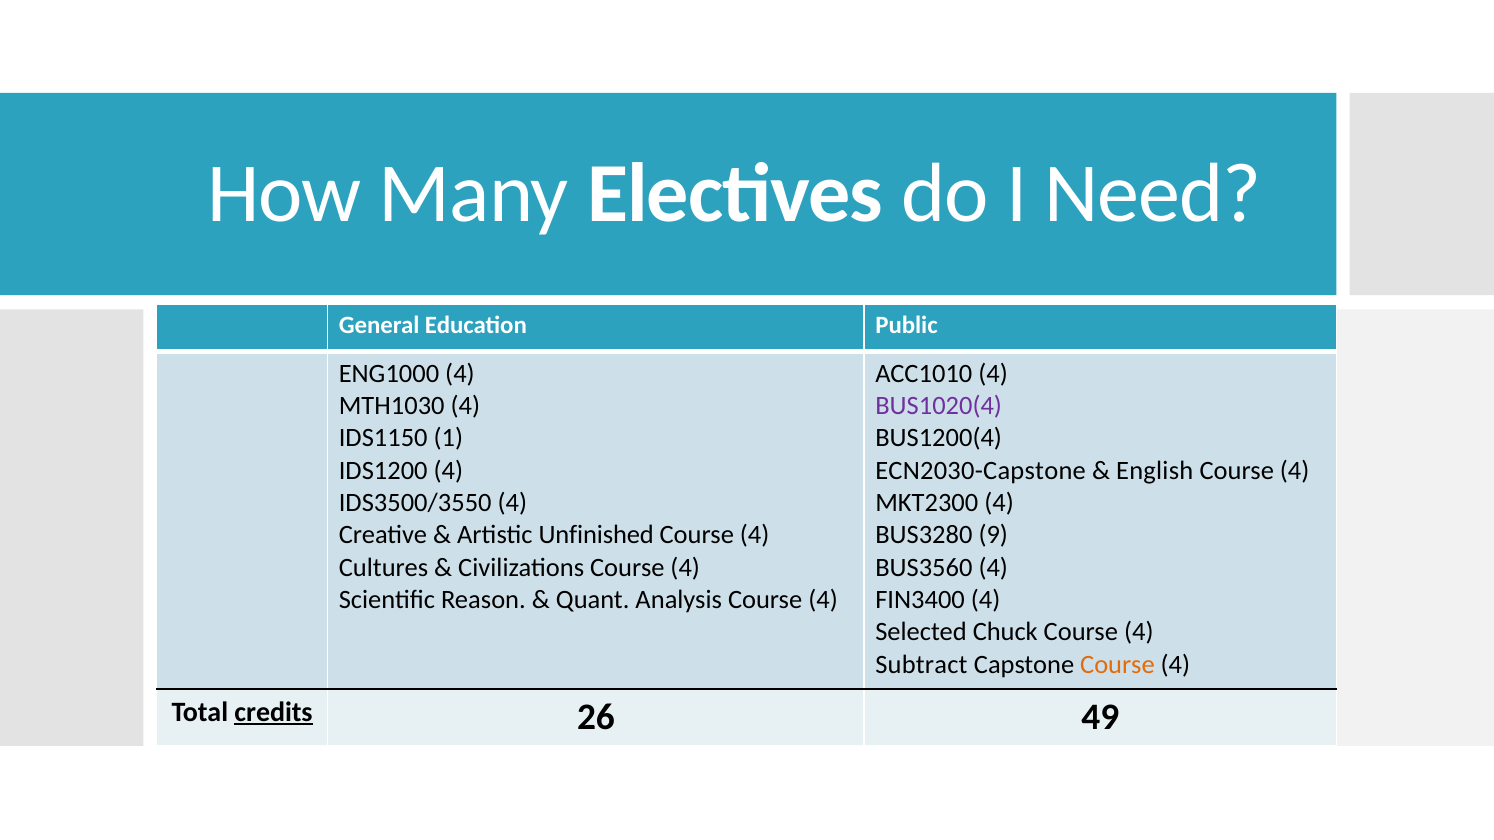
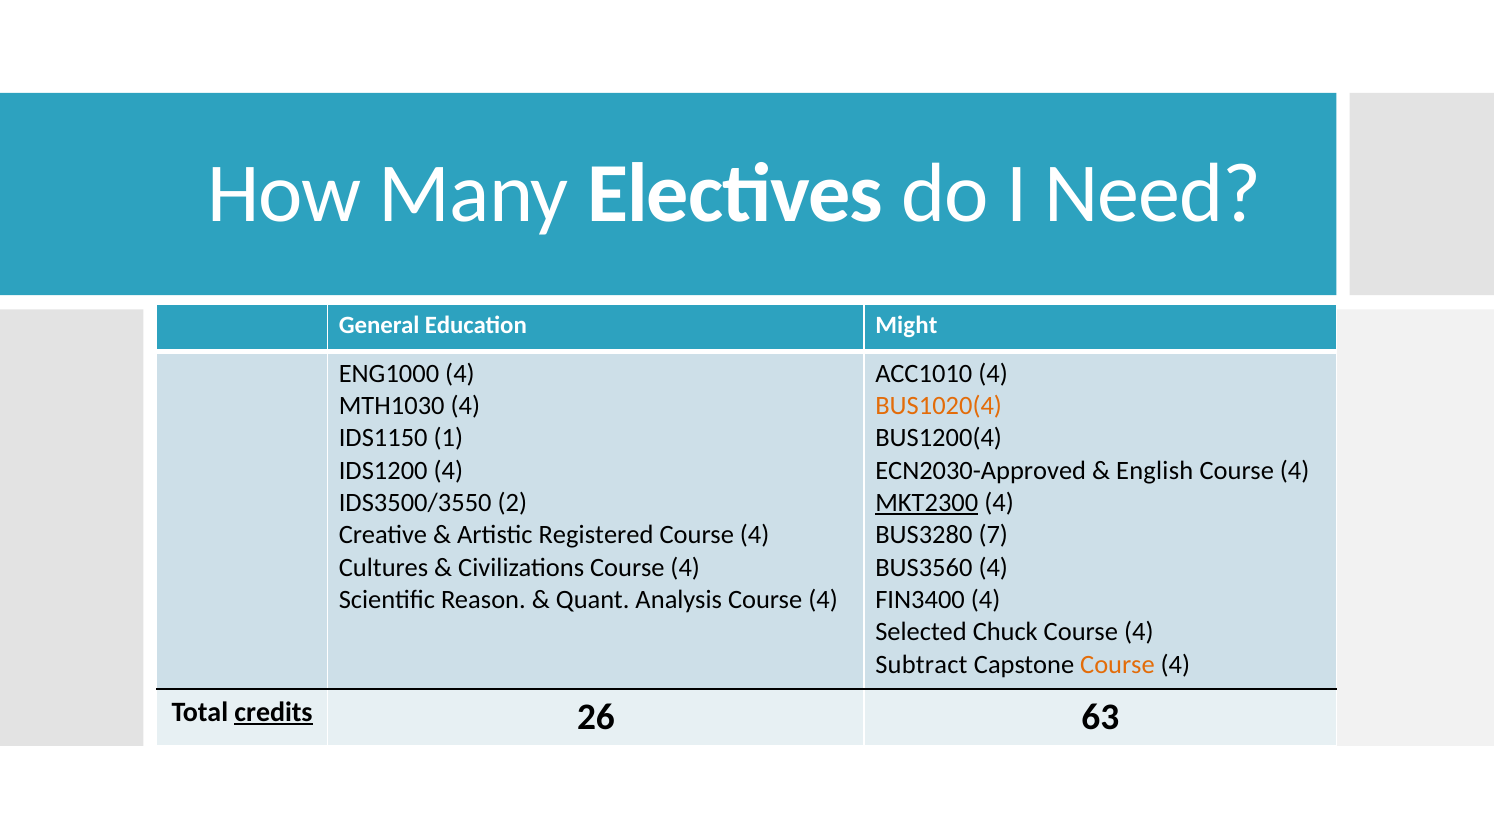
Public: Public -> Might (906, 326)
BUS1020(4 colour: purple -> orange (939, 406)
ECN2030-Capstone: ECN2030-Capstone -> ECN2030-Approved (981, 471)
IDS3500/3550 4: 4 -> 2 (512, 503)
MKT2300 underline: none -> present (927, 503)
Unfinished: Unfinished -> Registered (596, 535)
9: 9 -> 7 (993, 535)
49: 49 -> 63 (1100, 718)
